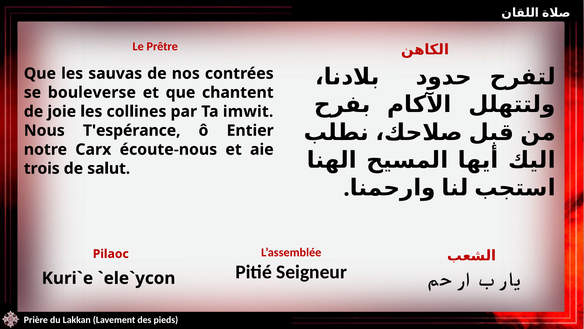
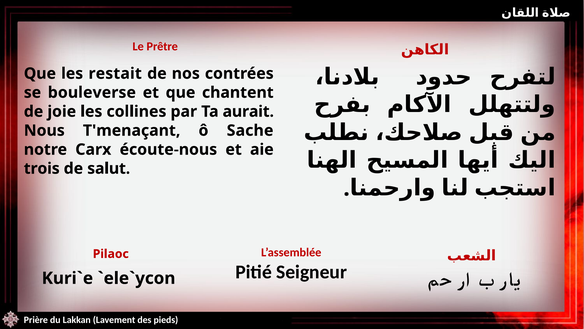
sauvas: sauvas -> restait (115, 73)
imwit: imwit -> aurait (248, 111)
T'espérance: T'espérance -> T'menaçant (132, 130)
Entier: Entier -> Sache (250, 130)
